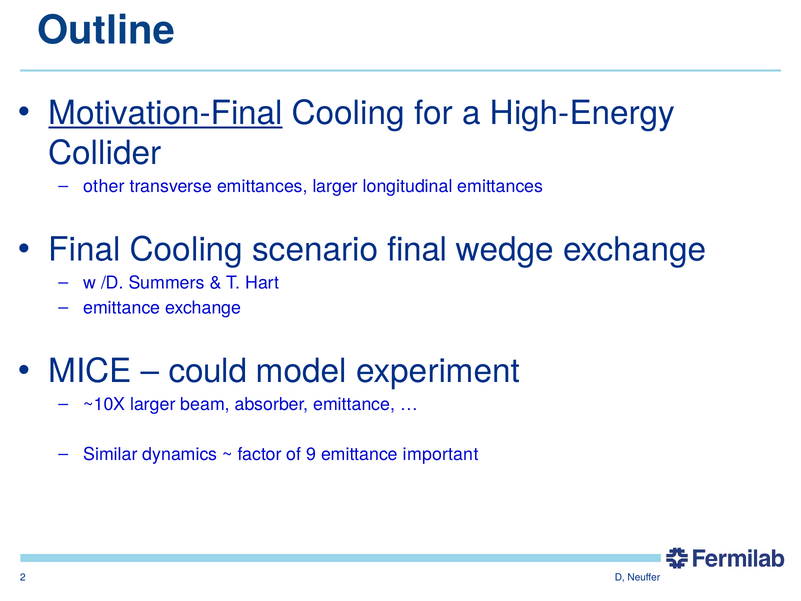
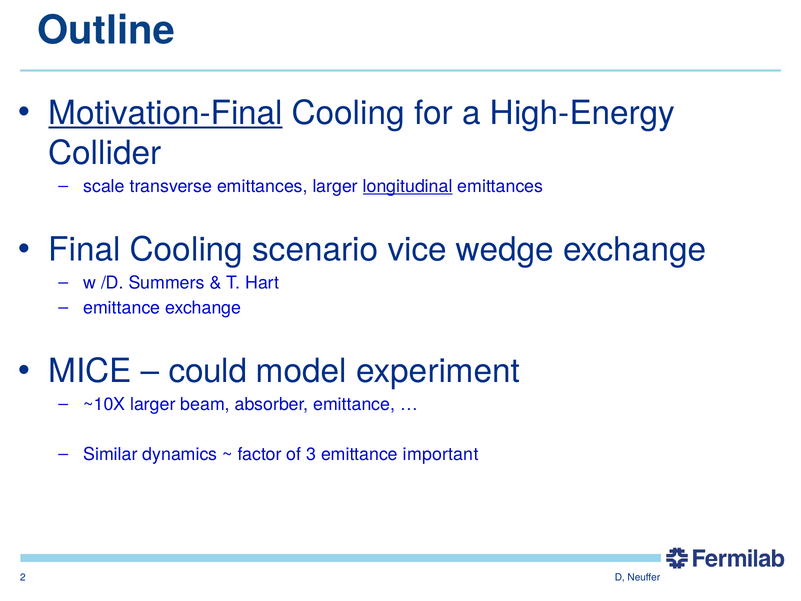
other: other -> scale (104, 186)
longitudinal underline: none -> present (408, 186)
scenario final: final -> vice (417, 250)
9: 9 -> 3 (311, 454)
